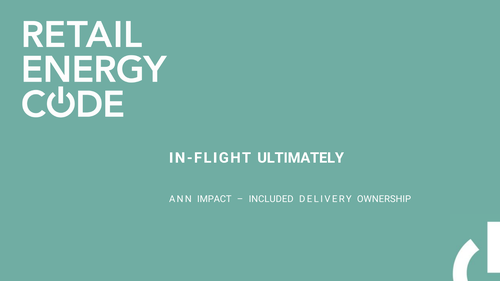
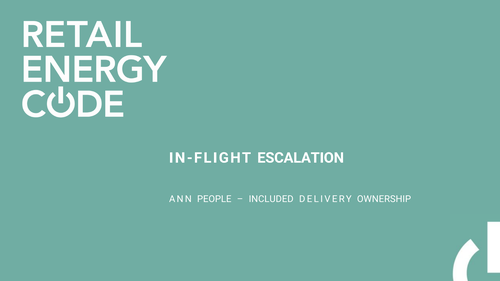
ULTIMATELY: ULTIMATELY -> ESCALATION (301, 158)
IMPACT: IMPACT -> PEOPLE (214, 199)
